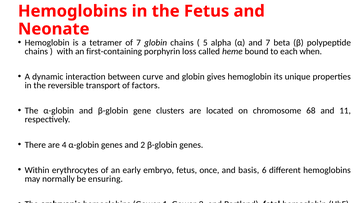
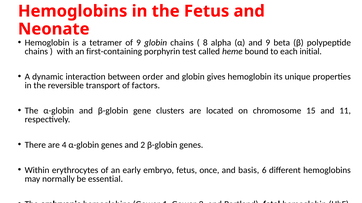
of 7: 7 -> 9 (139, 43)
5: 5 -> 8 (205, 43)
and 7: 7 -> 9 (268, 43)
loss: loss -> test (189, 52)
when: when -> initial (311, 52)
curve: curve -> order (153, 77)
68: 68 -> 15 (311, 111)
ensuring: ensuring -> essential (105, 179)
